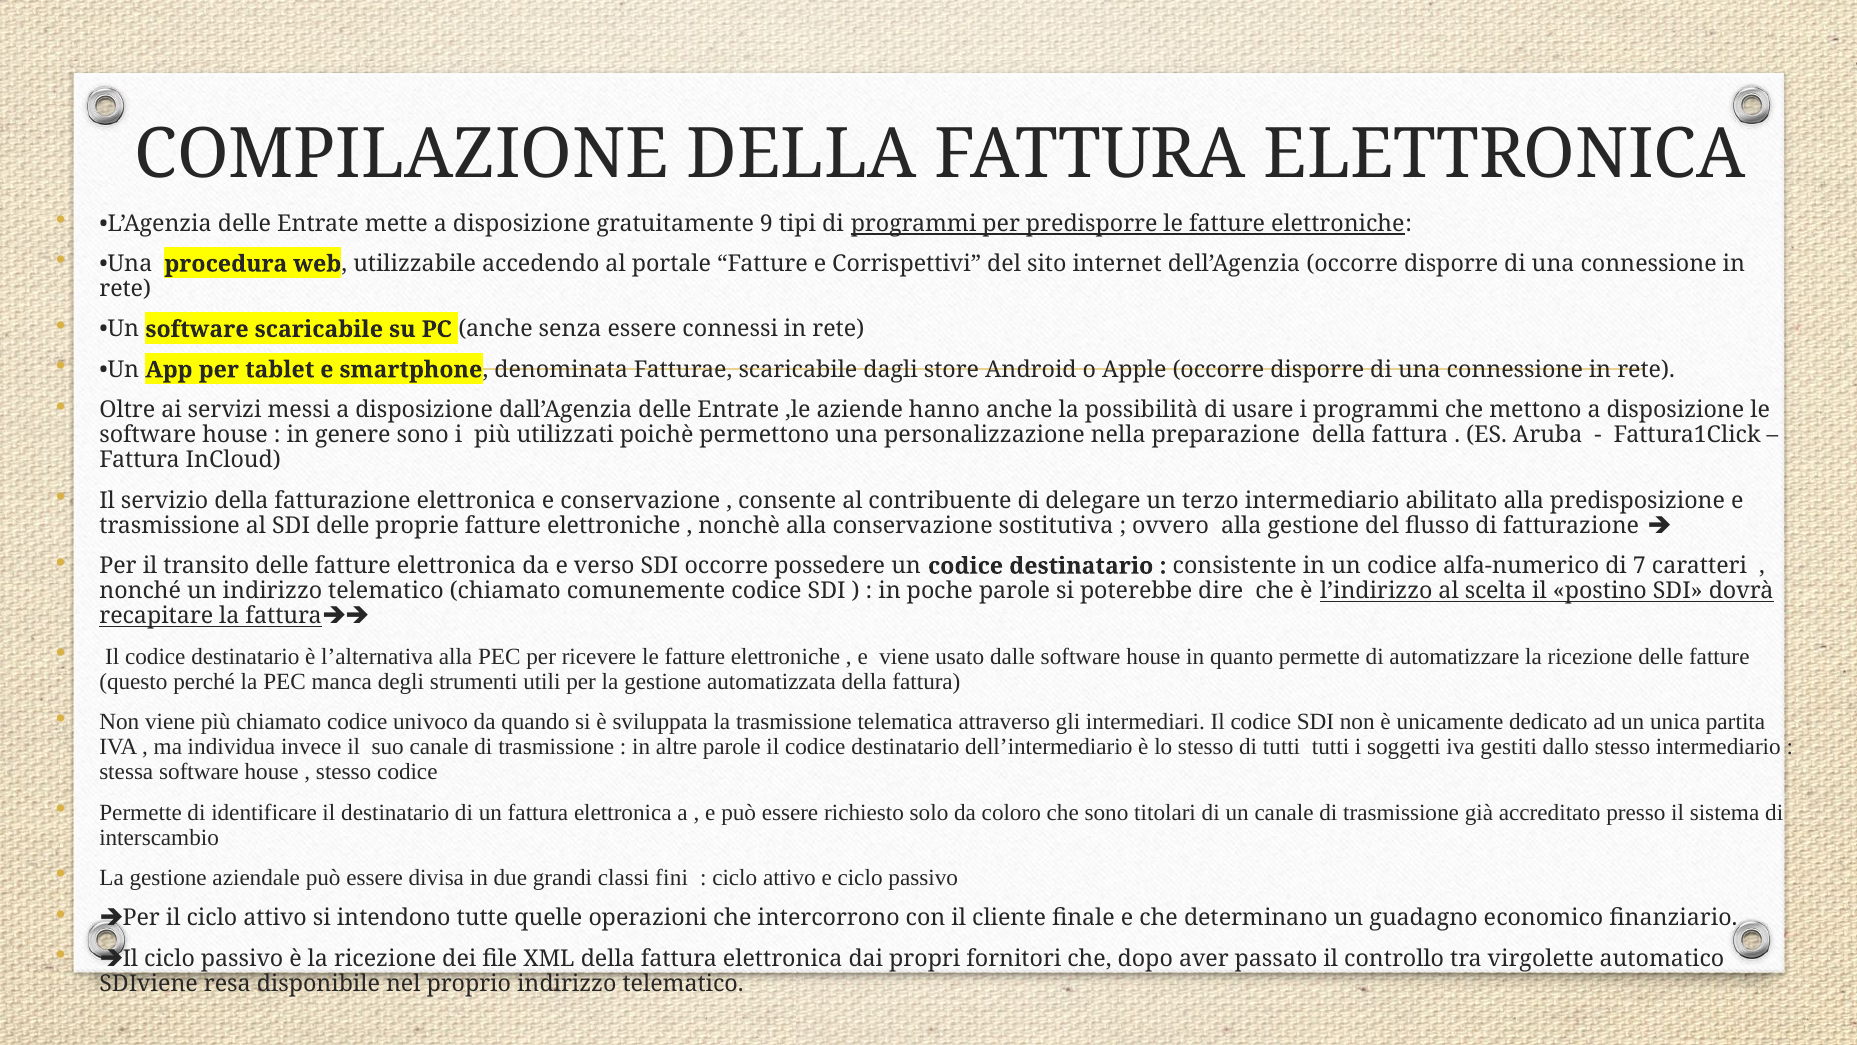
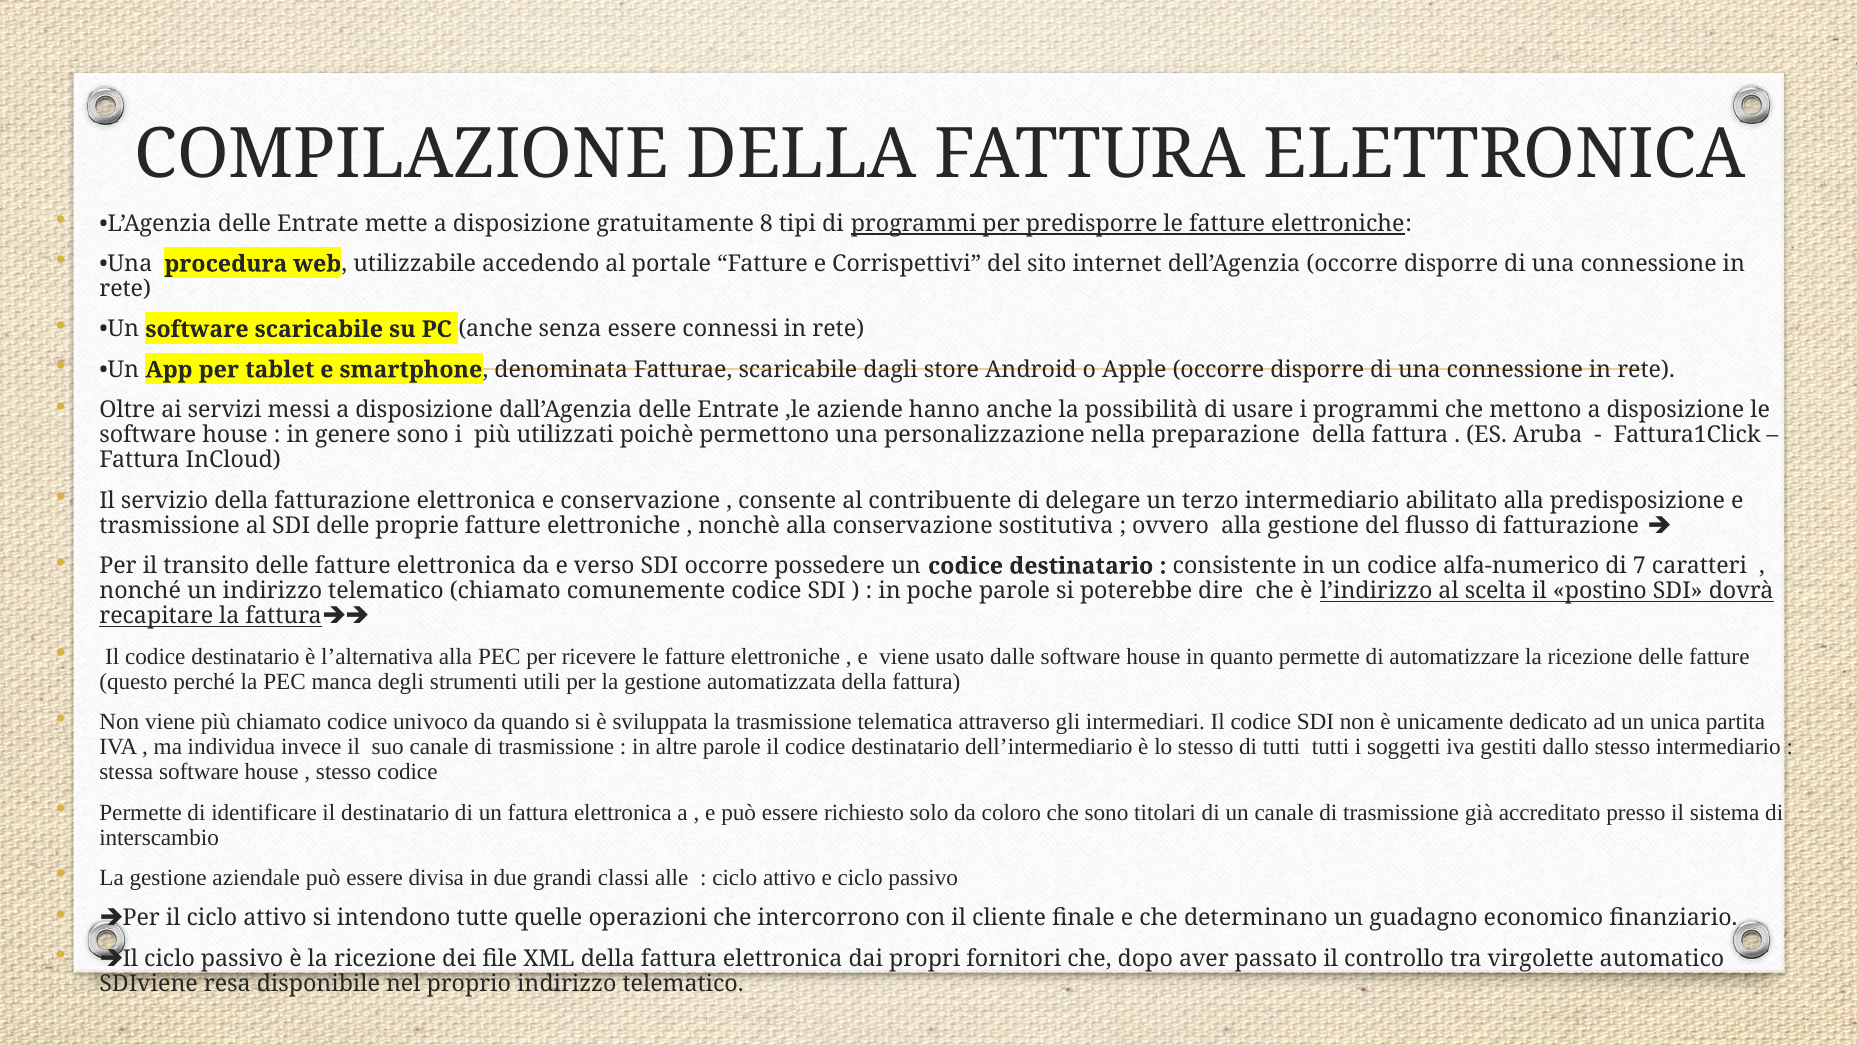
9: 9 -> 8 (766, 223)
fini: fini -> alle (672, 878)
